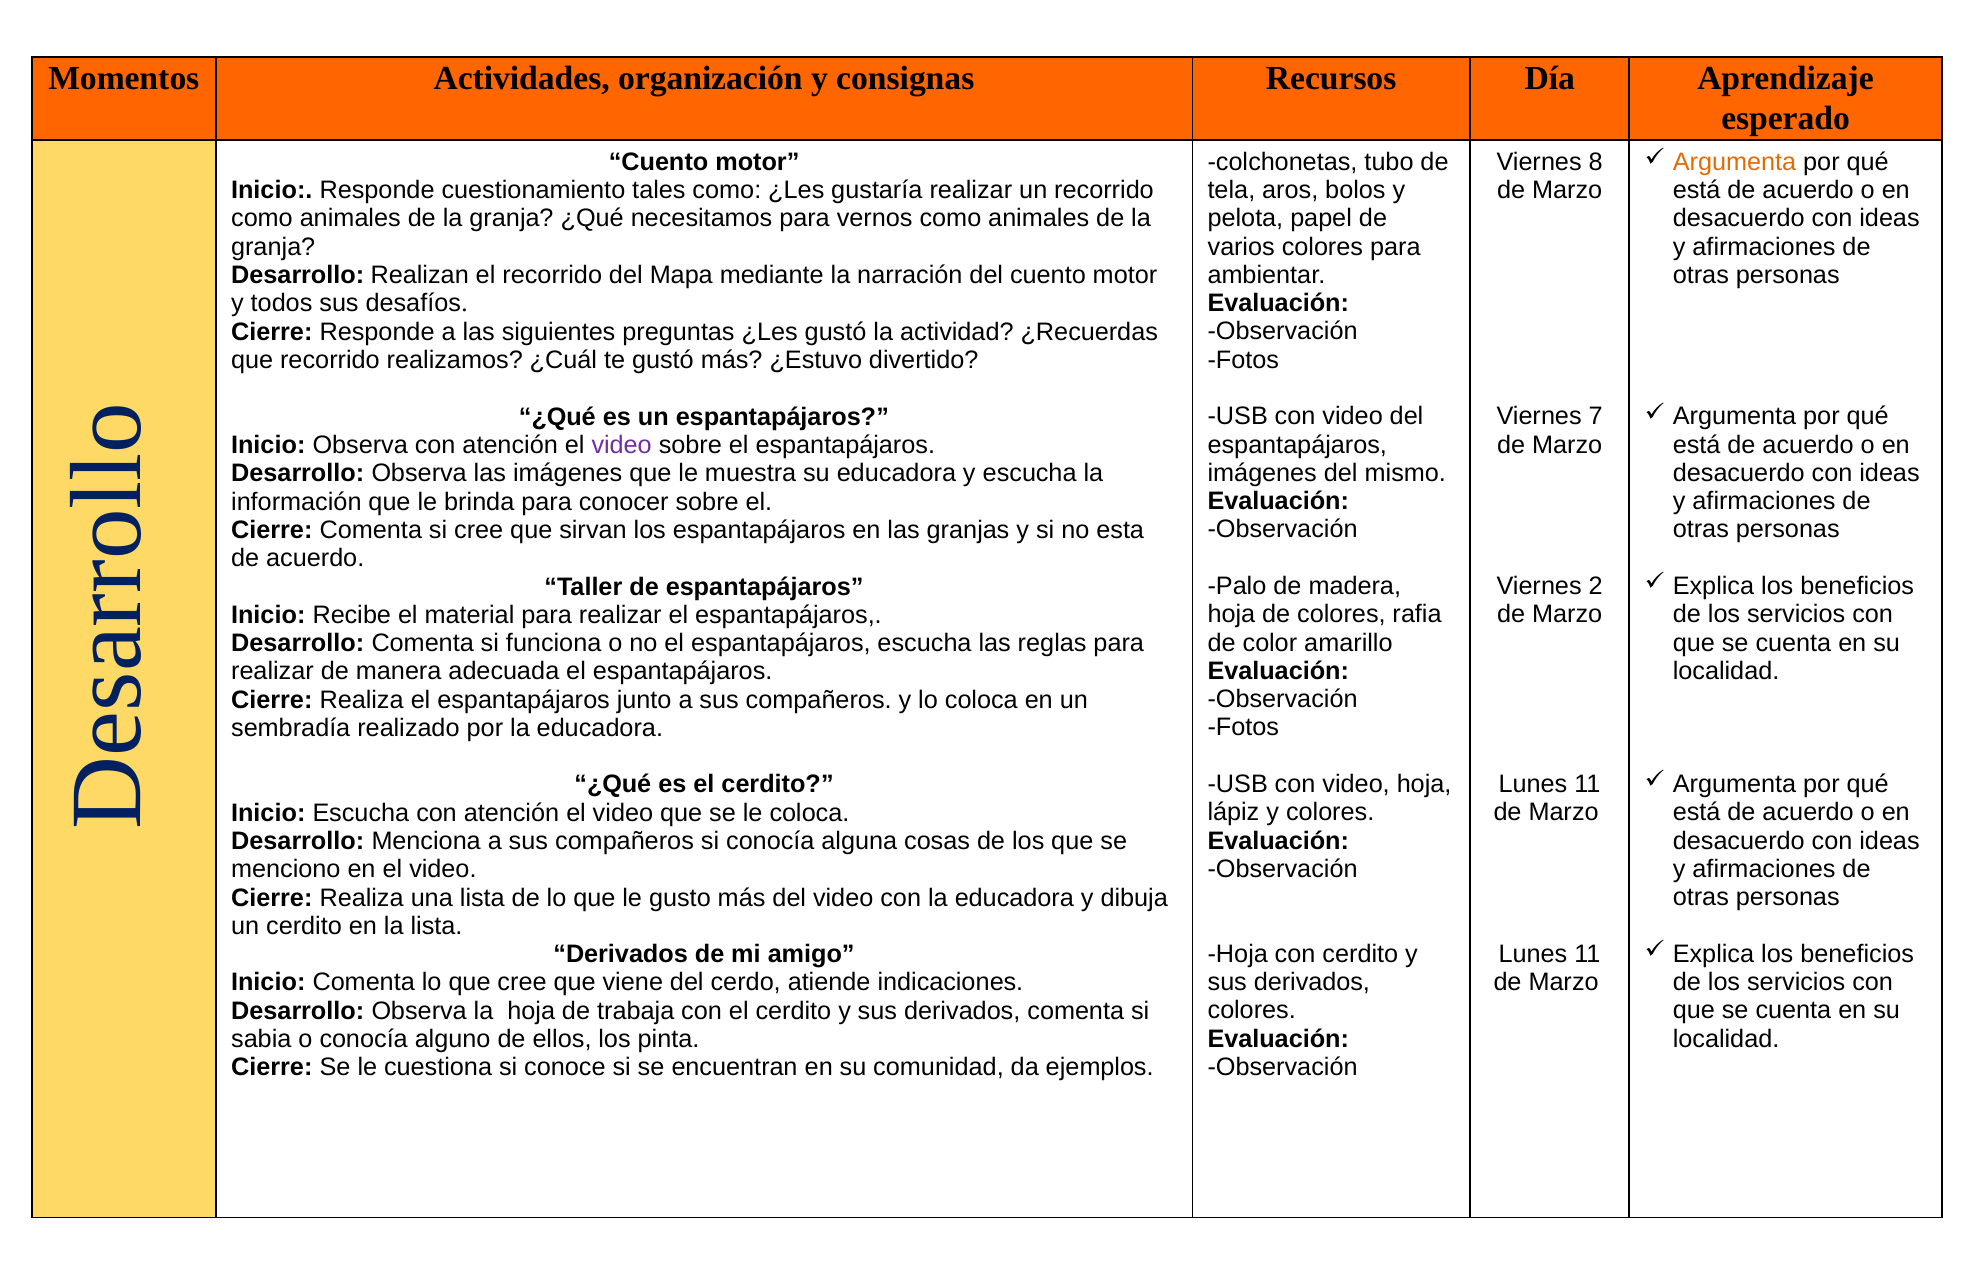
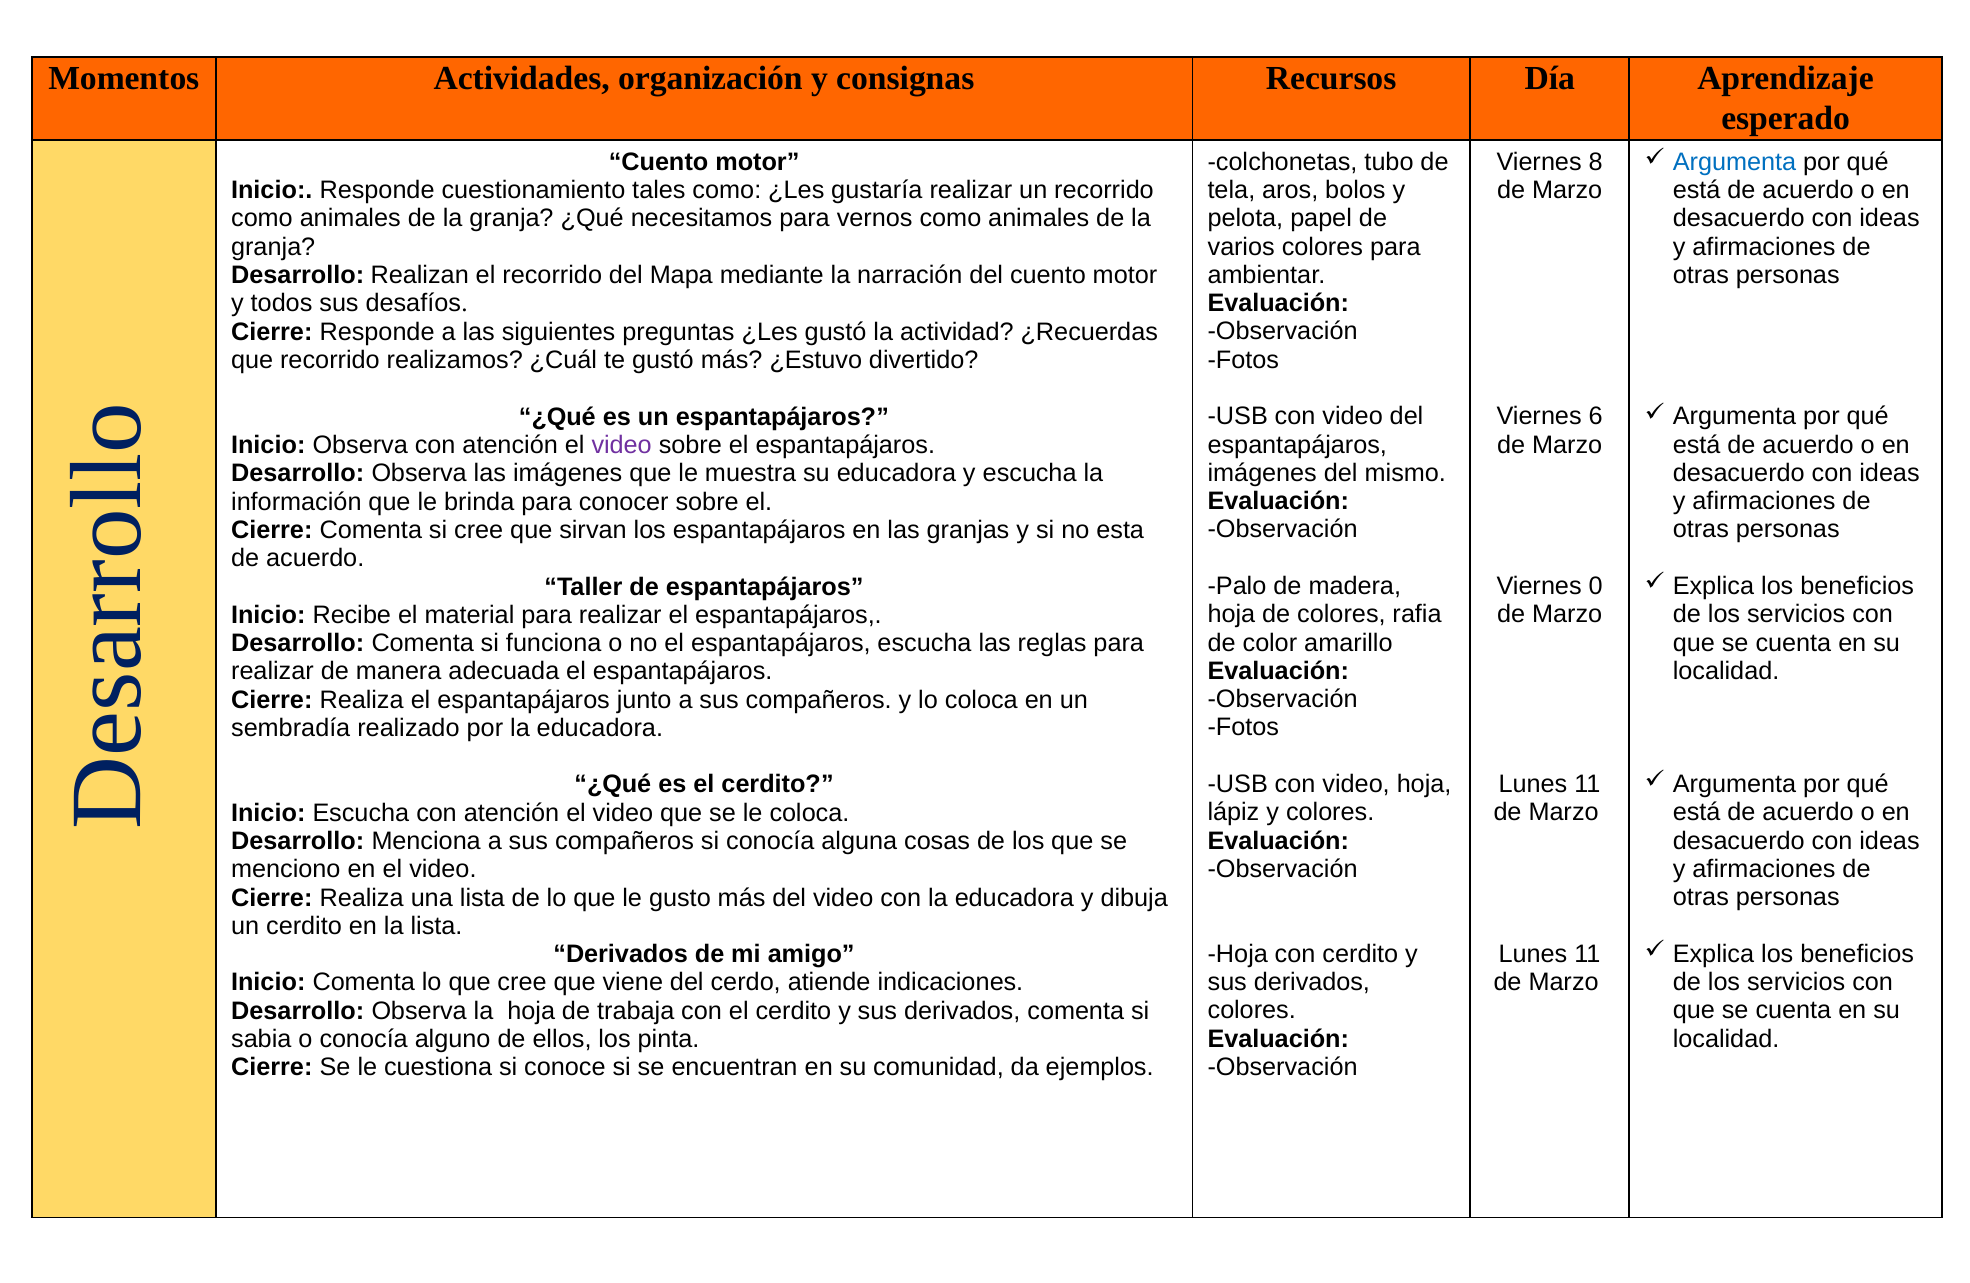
Argumenta colour: orange -> blue (1735, 162)
7: 7 -> 6 (1596, 417)
2: 2 -> 0 (1596, 587)
